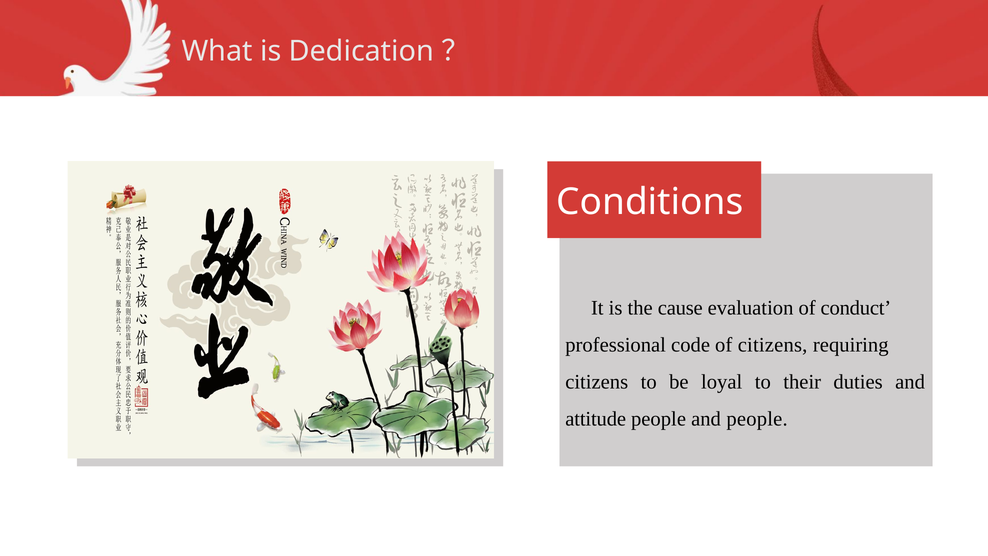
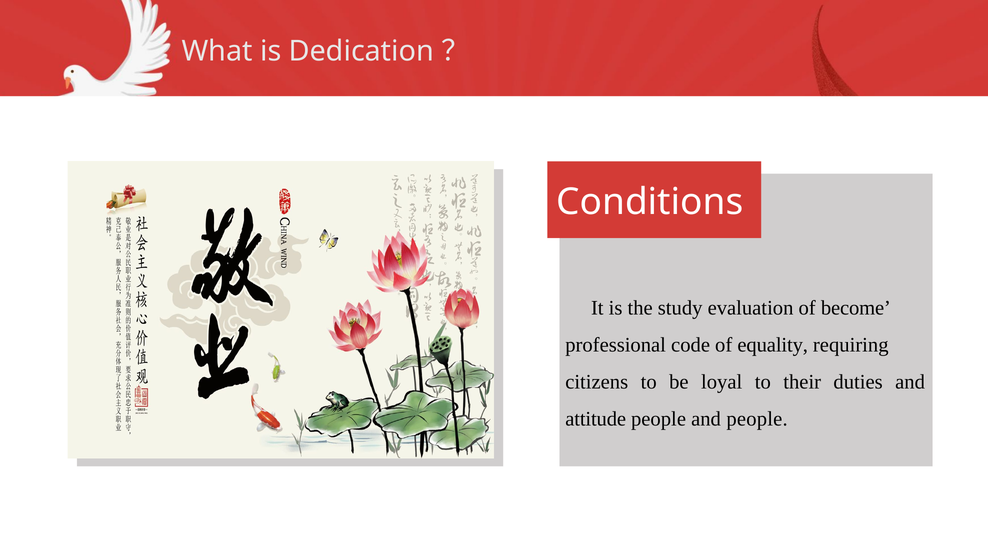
cause: cause -> study (680, 308)
conduct: conduct -> become (856, 308)
of citizens: citizens -> equality (773, 345)
